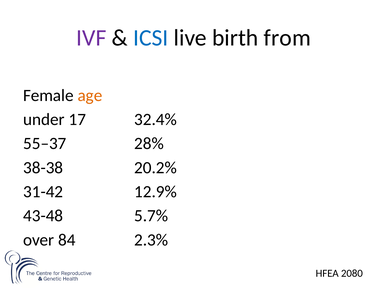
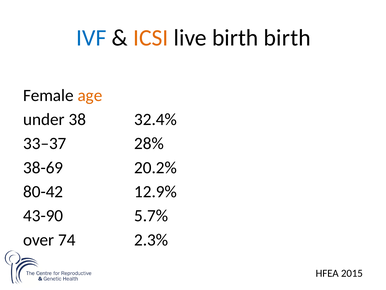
IVF colour: purple -> blue (91, 38)
ICSI colour: blue -> orange (151, 38)
birth from: from -> birth (287, 38)
17: 17 -> 38 (77, 119)
55–37: 55–37 -> 33–37 (45, 143)
38-38: 38-38 -> 38-69 (43, 167)
31-42: 31-42 -> 80-42 (43, 191)
43-48: 43-48 -> 43-90 (43, 215)
84: 84 -> 74 (67, 239)
2080: 2080 -> 2015 (352, 273)
